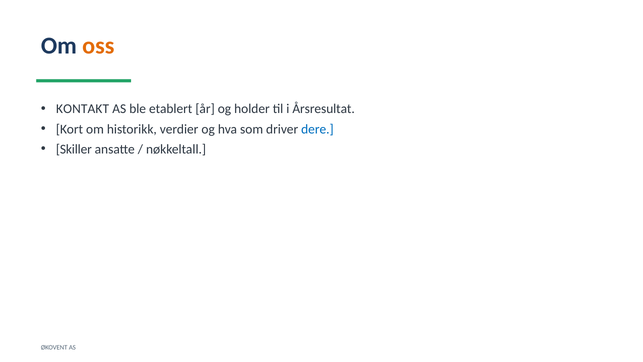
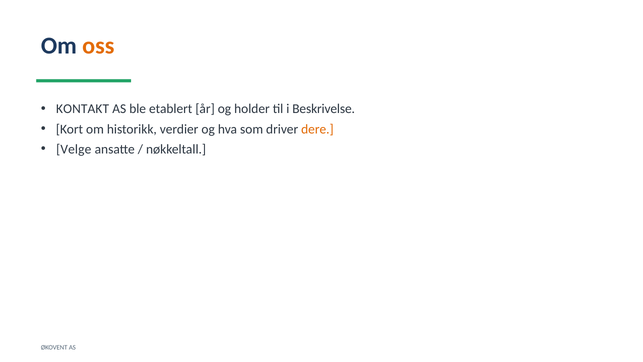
Årsresultat: Årsresultat -> Beskrivelse (324, 109)
dere colour: blue -> orange (317, 129)
Skiller: Skiller -> Velge (74, 149)
